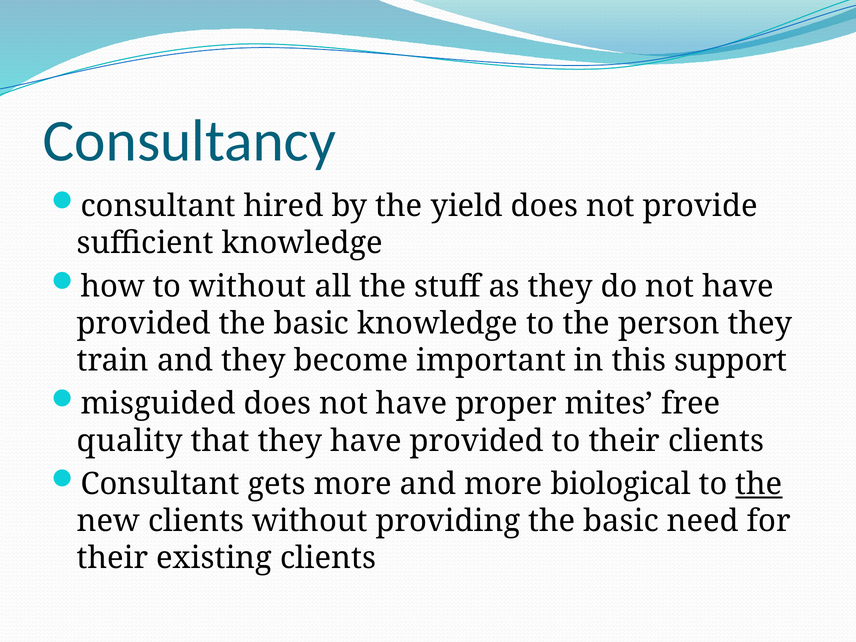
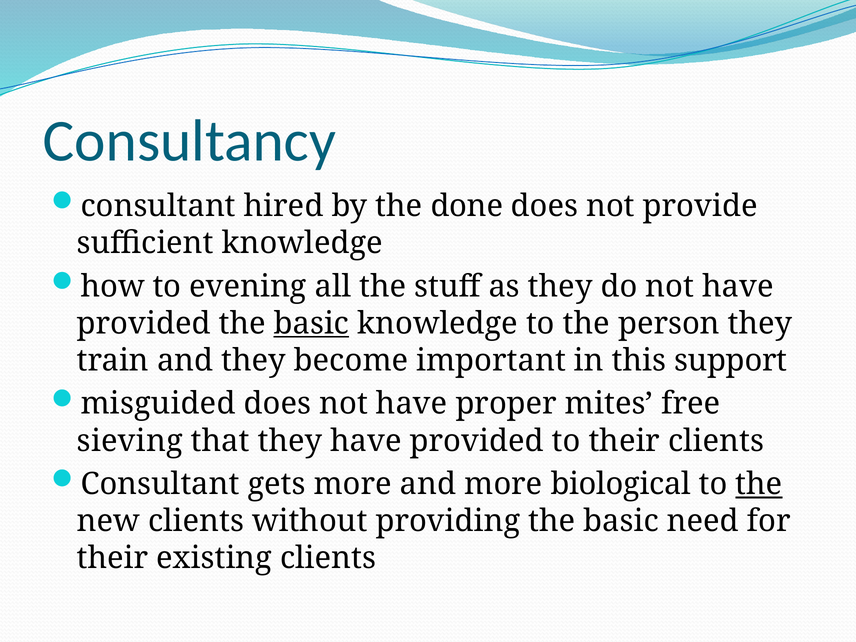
yield: yield -> done (467, 206)
to without: without -> evening (248, 286)
basic underline: none -> present (311, 323)
quality: quality -> sieving (130, 441)
